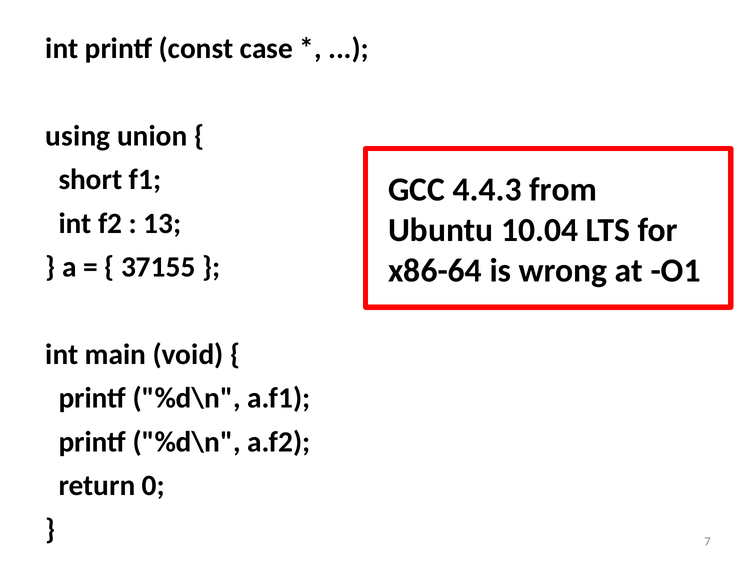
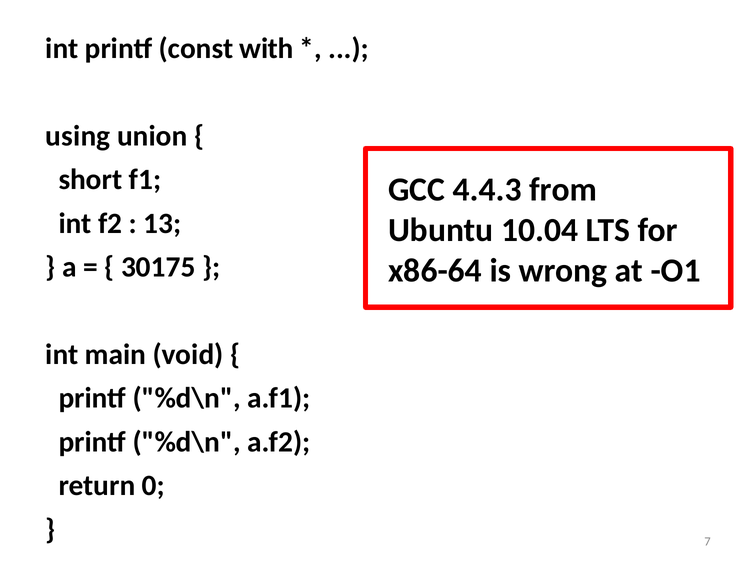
case: case -> with (266, 49)
37155: 37155 -> 30175 (158, 267)
